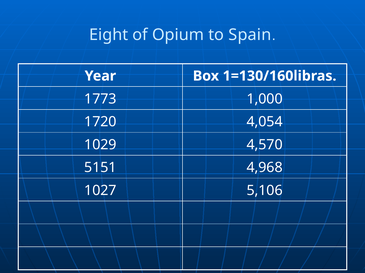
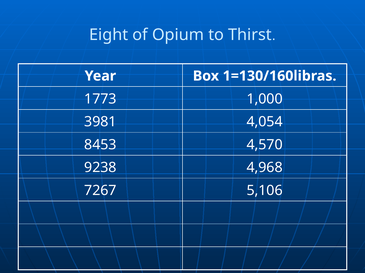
Spain: Spain -> Thirst (250, 35)
1720: 1720 -> 3981 (100, 122)
1029: 1029 -> 8453 (100, 145)
5151: 5151 -> 9238 (100, 168)
1027: 1027 -> 7267 (100, 191)
